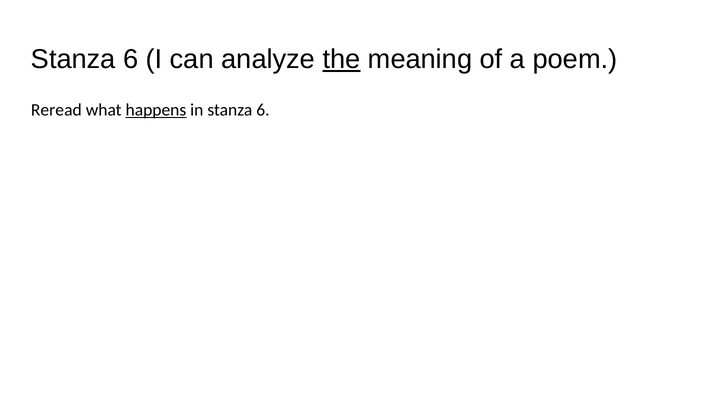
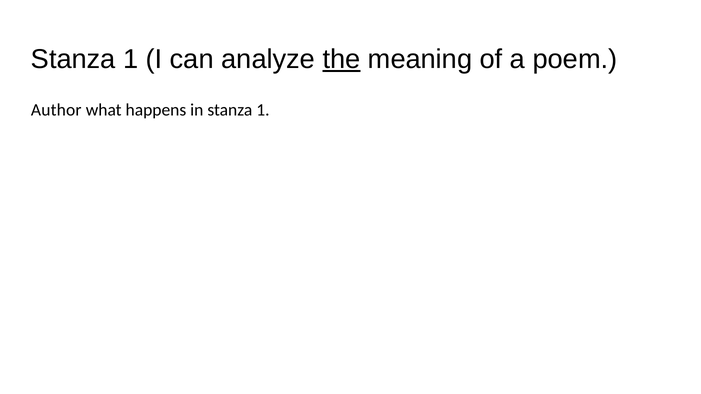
6: 6 -> 1 (131, 59)
Reread: Reread -> Author (56, 110)
happens underline: present -> none (156, 110)
in stanza 6: 6 -> 1 (263, 110)
